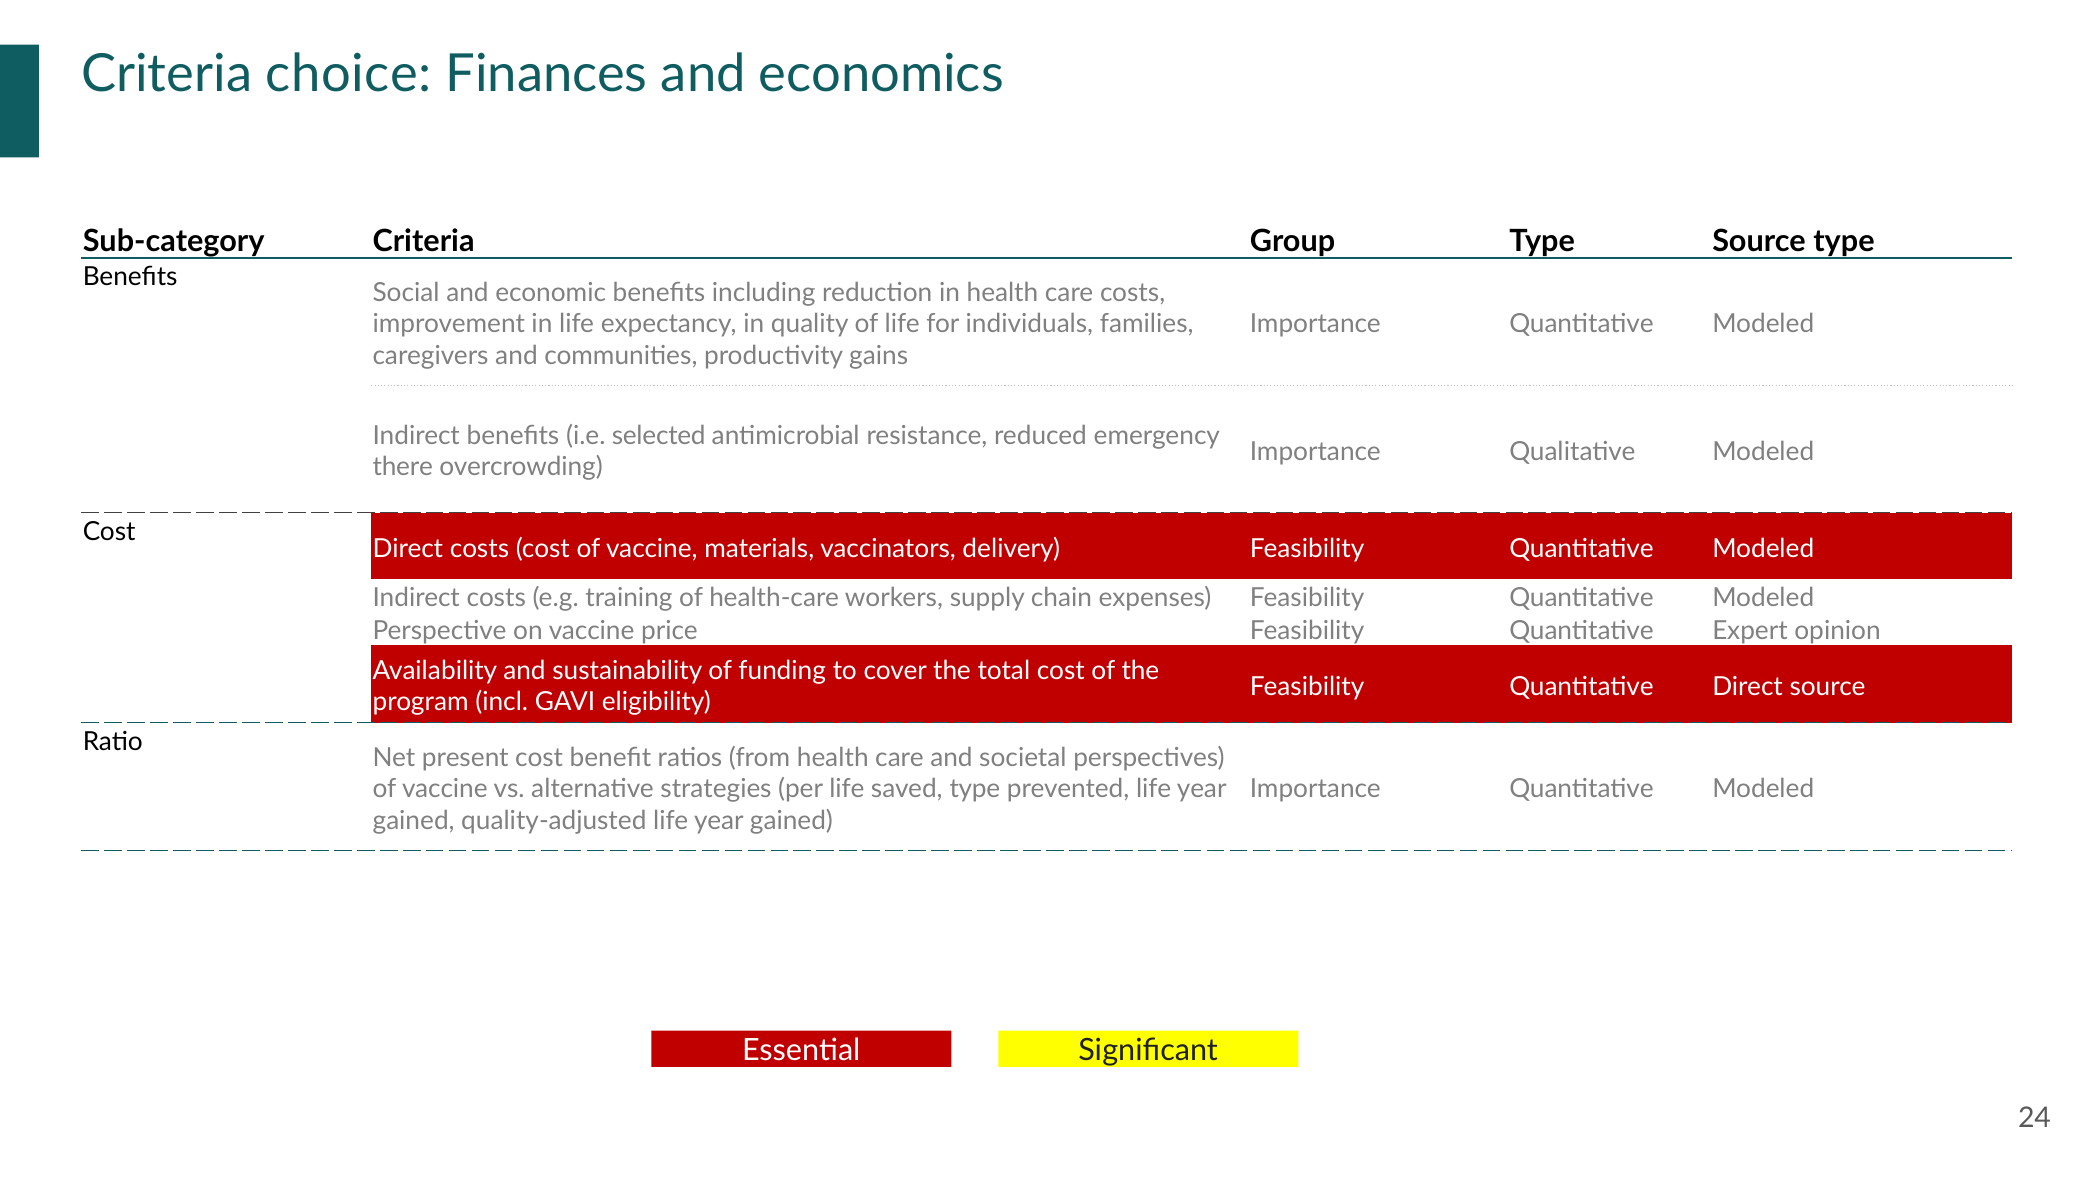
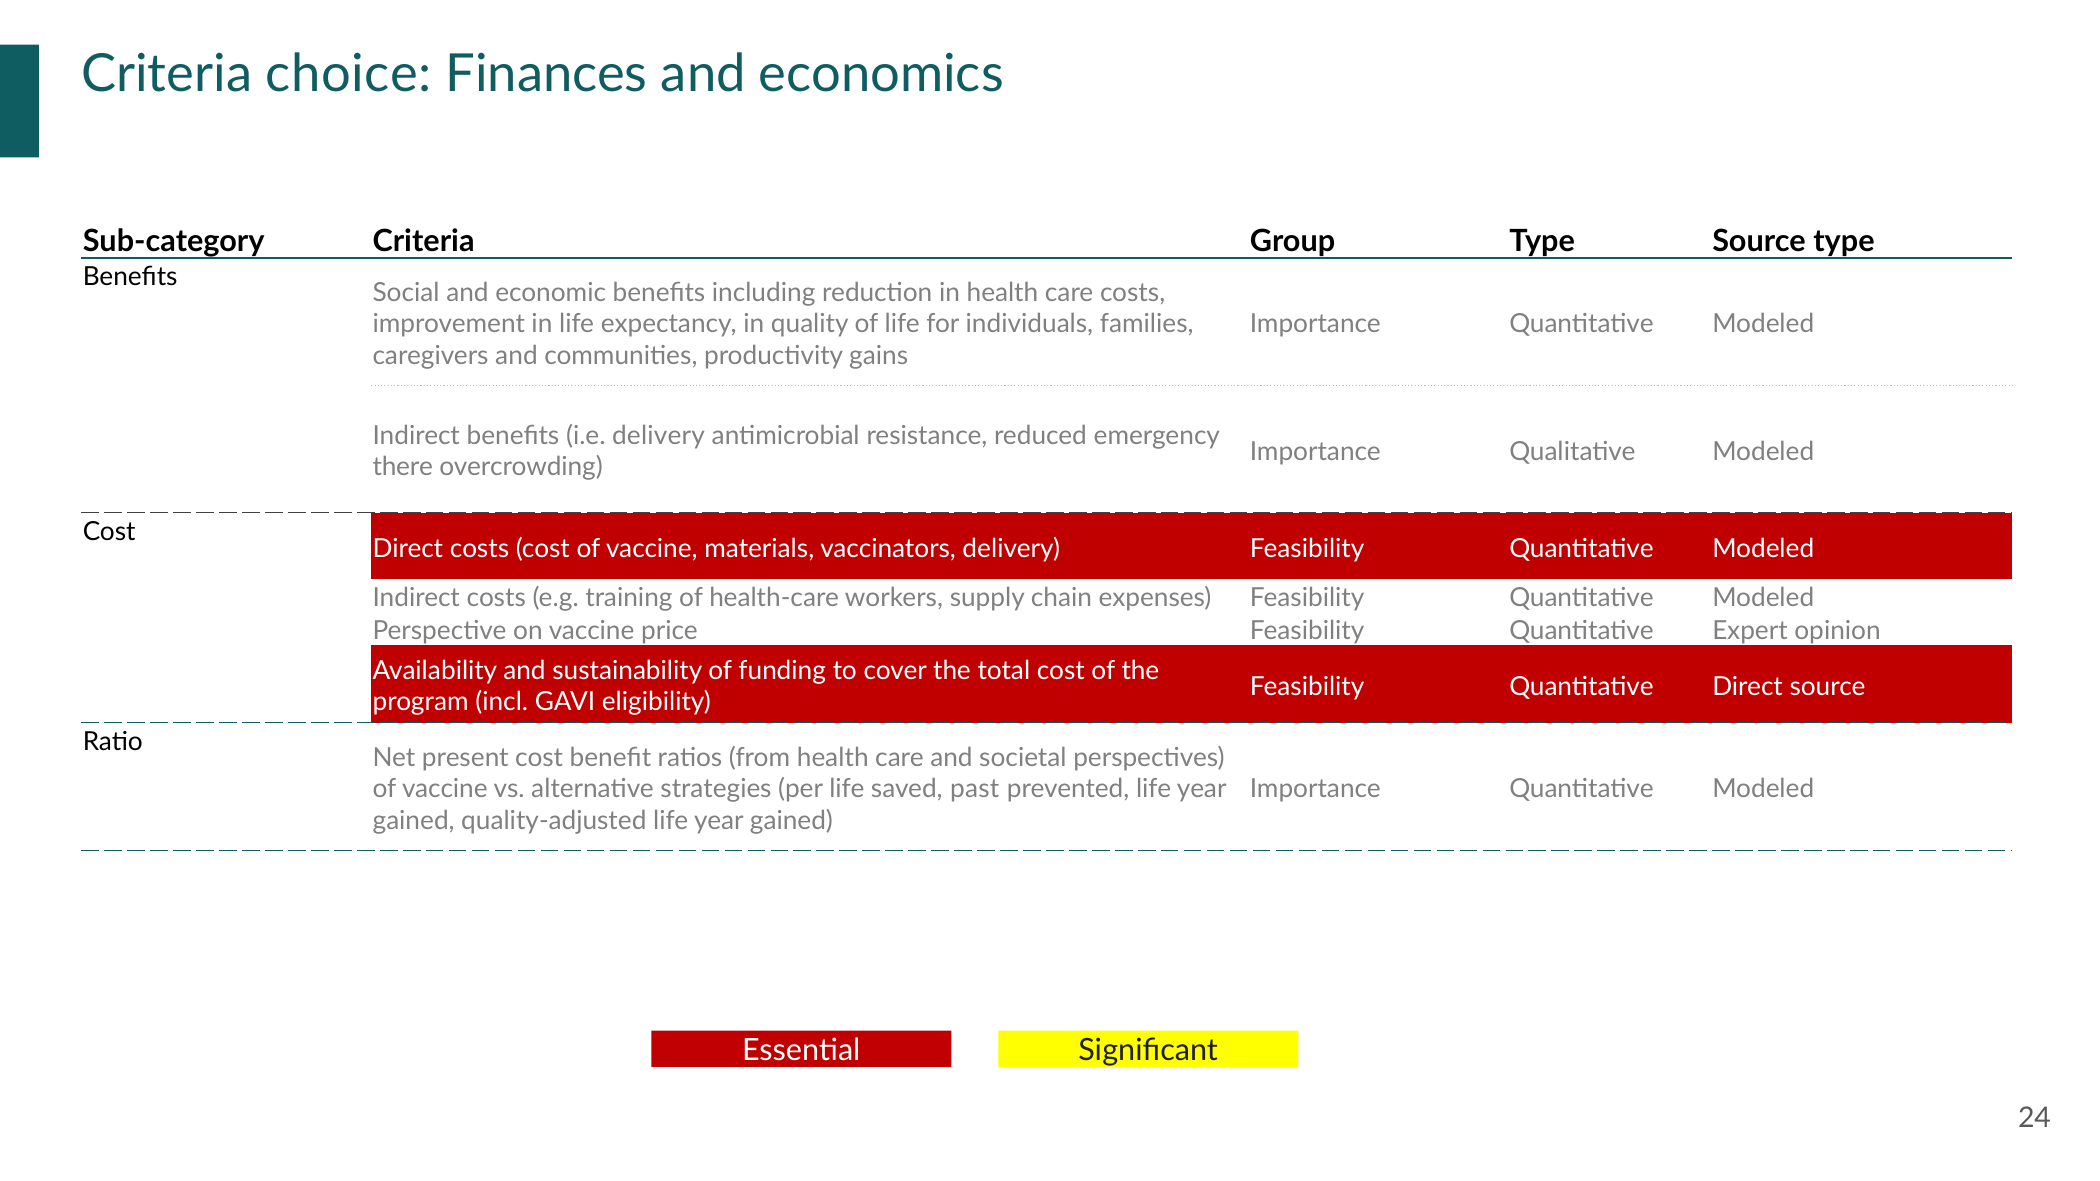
i.e selected: selected -> delivery (659, 436)
saved type: type -> past (975, 789)
